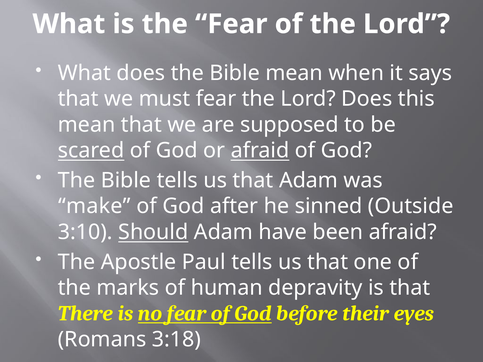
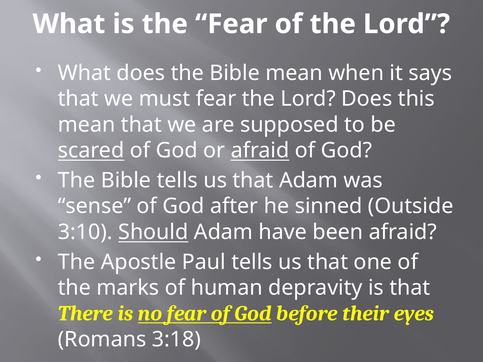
make: make -> sense (94, 206)
